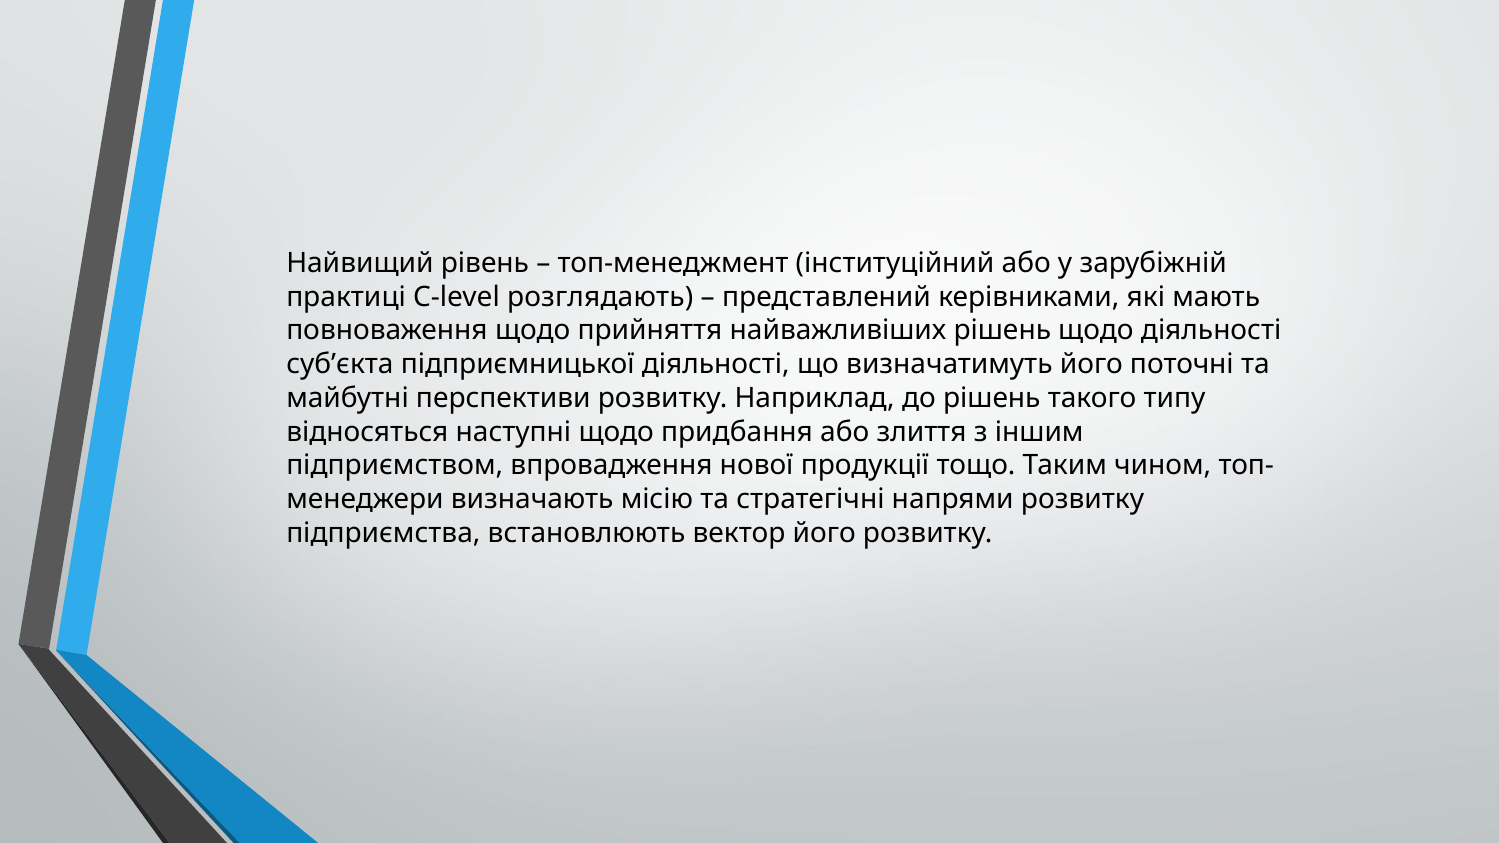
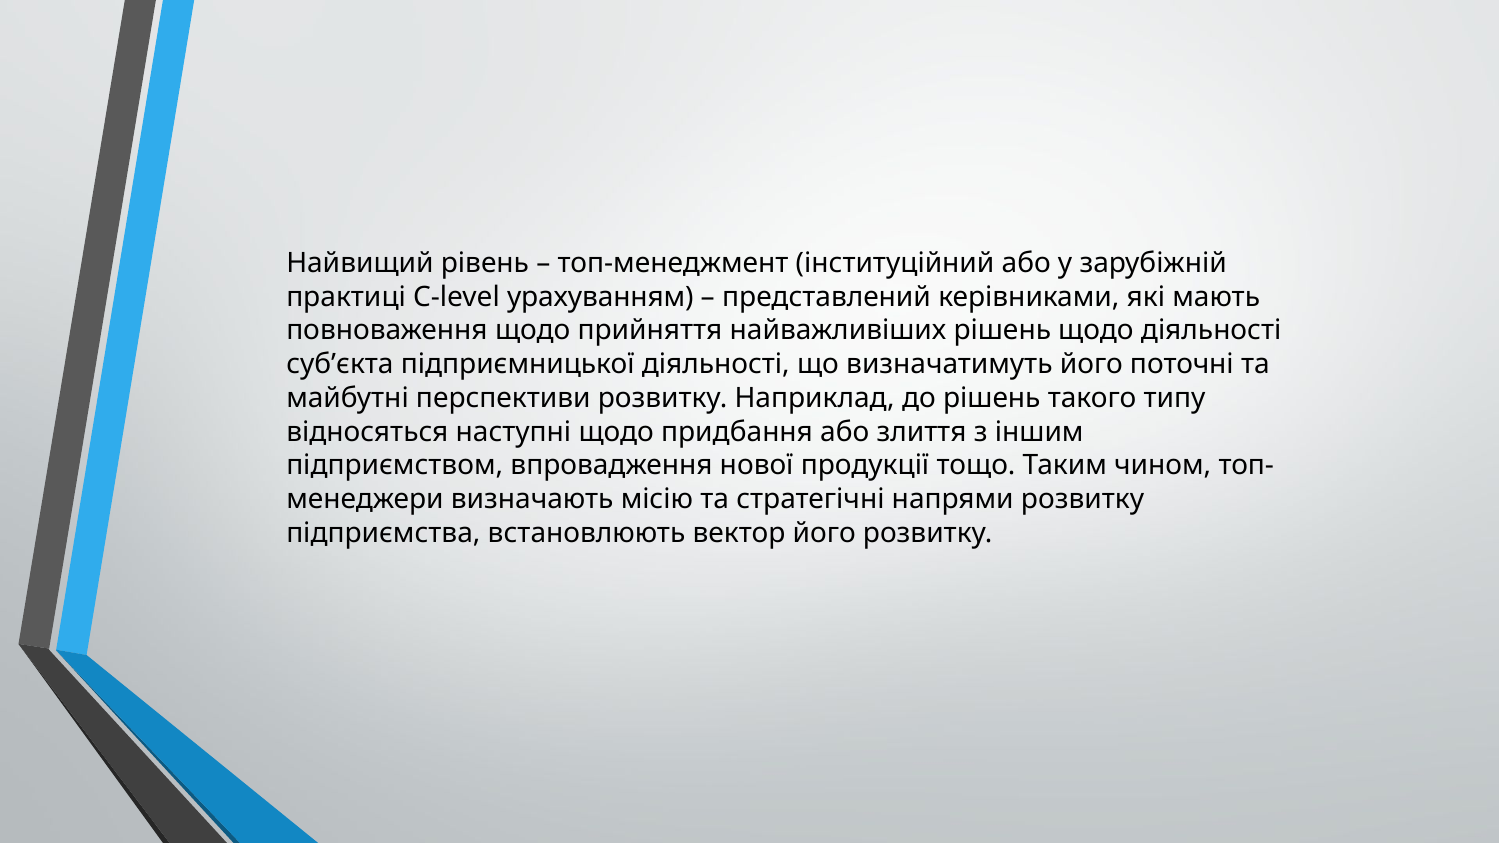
розглядають: розглядають -> урахуванням (600, 297)
